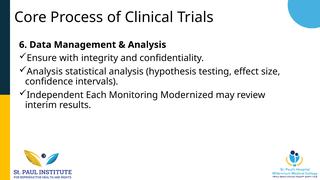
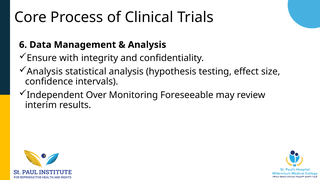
Each: Each -> Over (96, 95)
Modernized: Modernized -> Foreseeable (187, 95)
